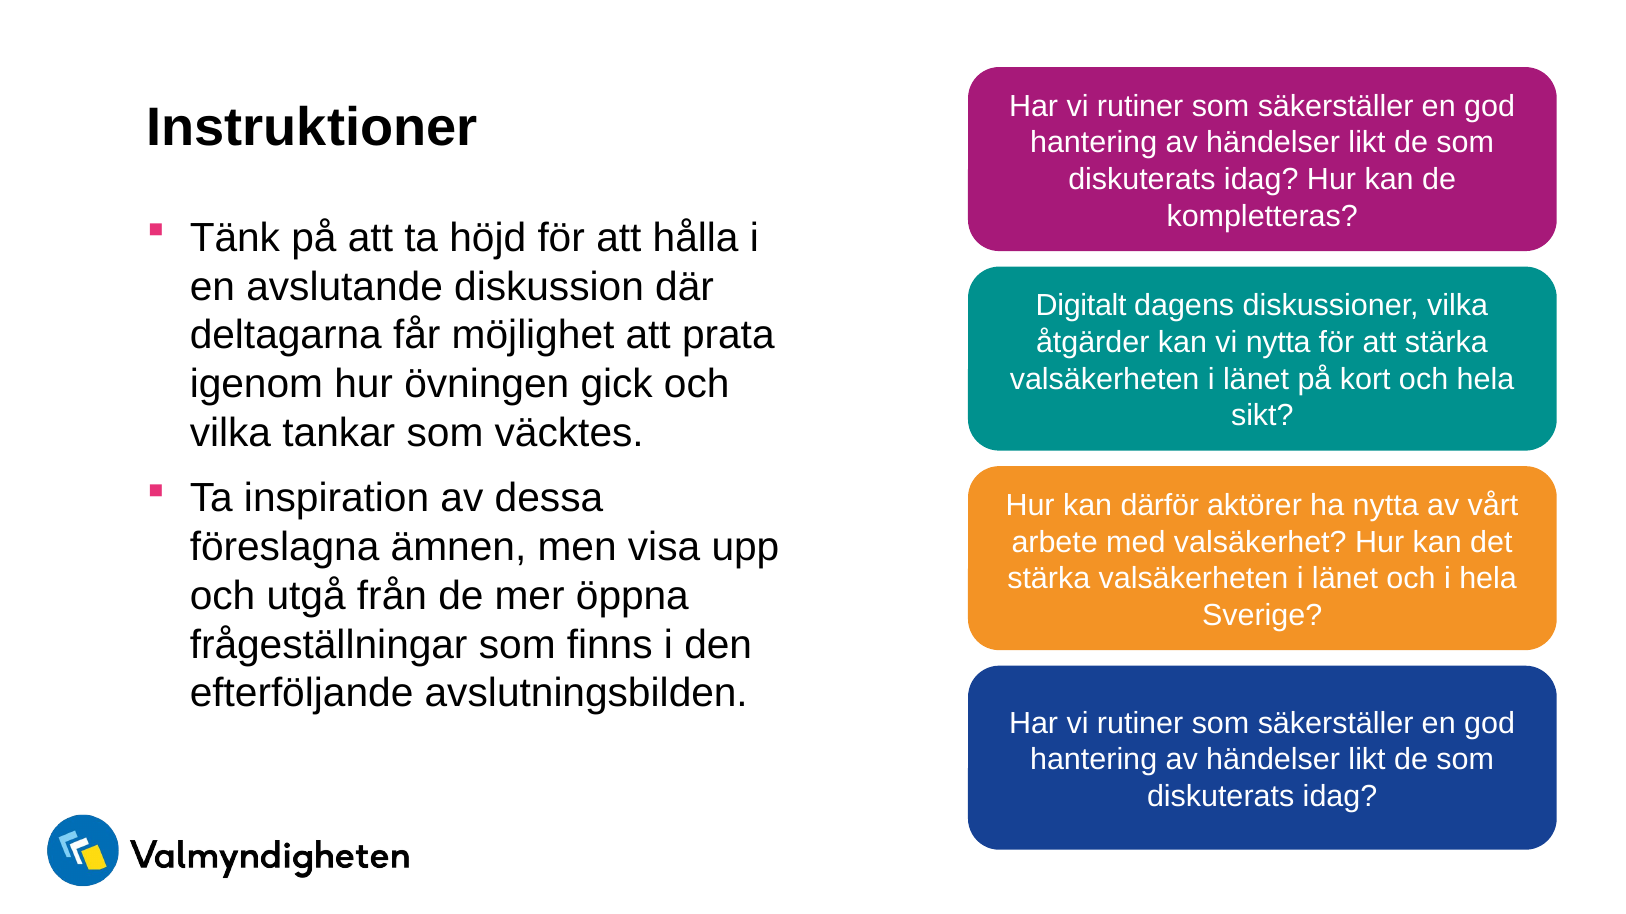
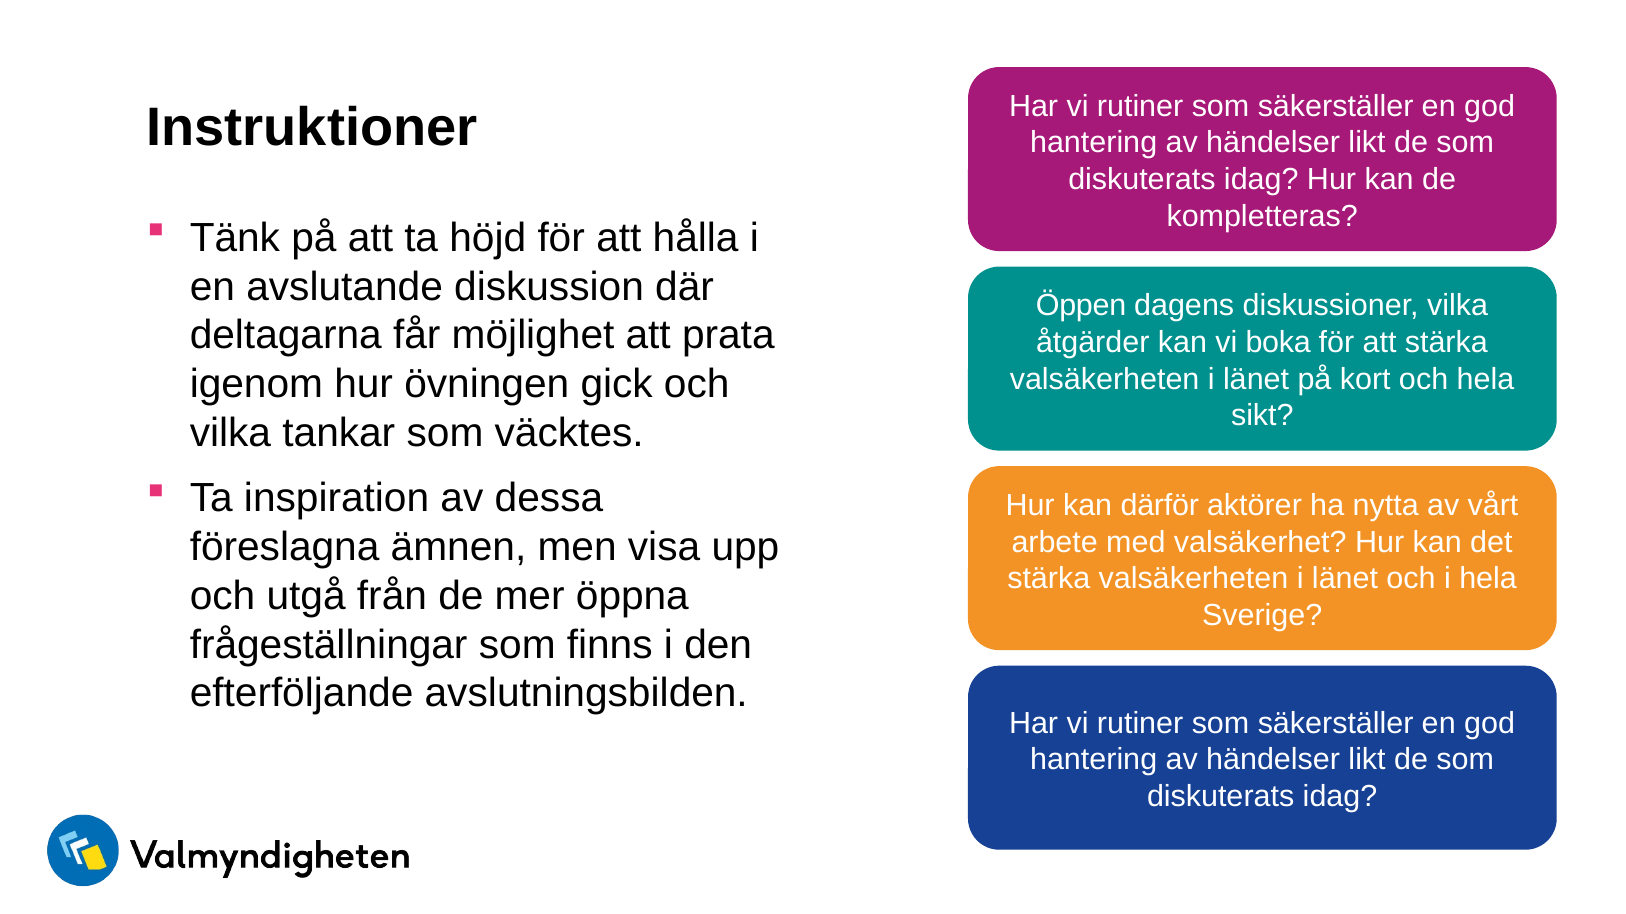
Digitalt: Digitalt -> Öppen (1081, 306)
vi nytta: nytta -> boka (1278, 343)
